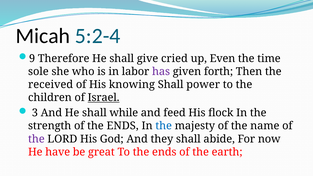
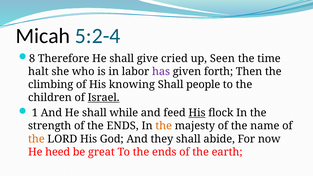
9: 9 -> 8 (32, 59)
Even: Even -> Seen (222, 59)
sole: sole -> halt (38, 72)
received: received -> climbing (51, 85)
power: power -> people (203, 85)
3: 3 -> 1 (35, 113)
His underline: none -> present (197, 113)
the colour: blue -> orange (164, 126)
the colour: purple -> orange (36, 139)
have: have -> heed (58, 152)
